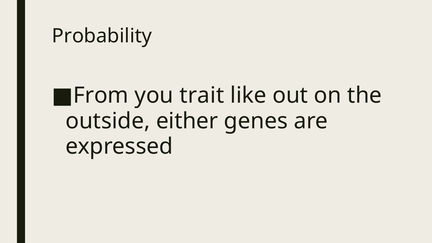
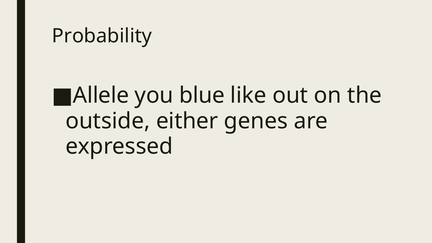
From: From -> Allele (101, 96)
trait: trait -> blue (202, 96)
